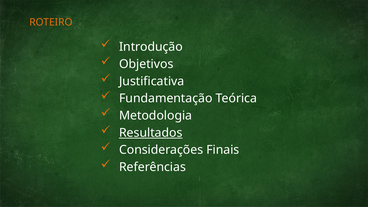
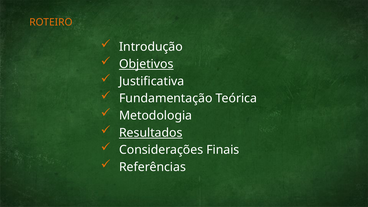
Objetivos underline: none -> present (146, 64)
